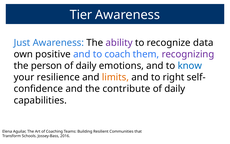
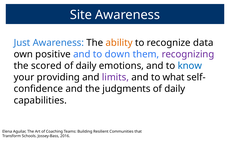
Tier: Tier -> Site (81, 15)
ability colour: purple -> orange (119, 43)
coach: coach -> down (117, 54)
person: person -> scored (46, 66)
resilience: resilience -> providing (58, 77)
limits colour: orange -> purple (115, 77)
right: right -> what (174, 77)
contribute: contribute -> judgments (126, 89)
